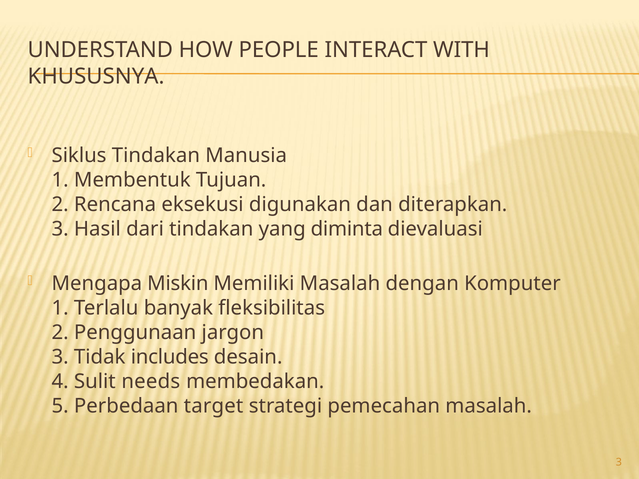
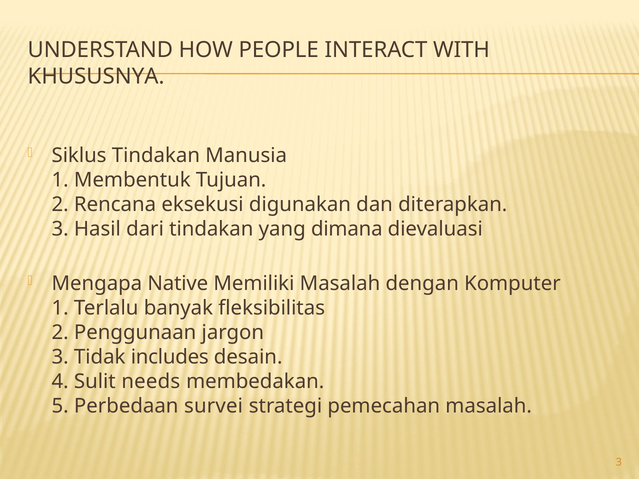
diminta: diminta -> dimana (347, 229)
Miskin: Miskin -> Native (178, 284)
target: target -> survei (214, 406)
